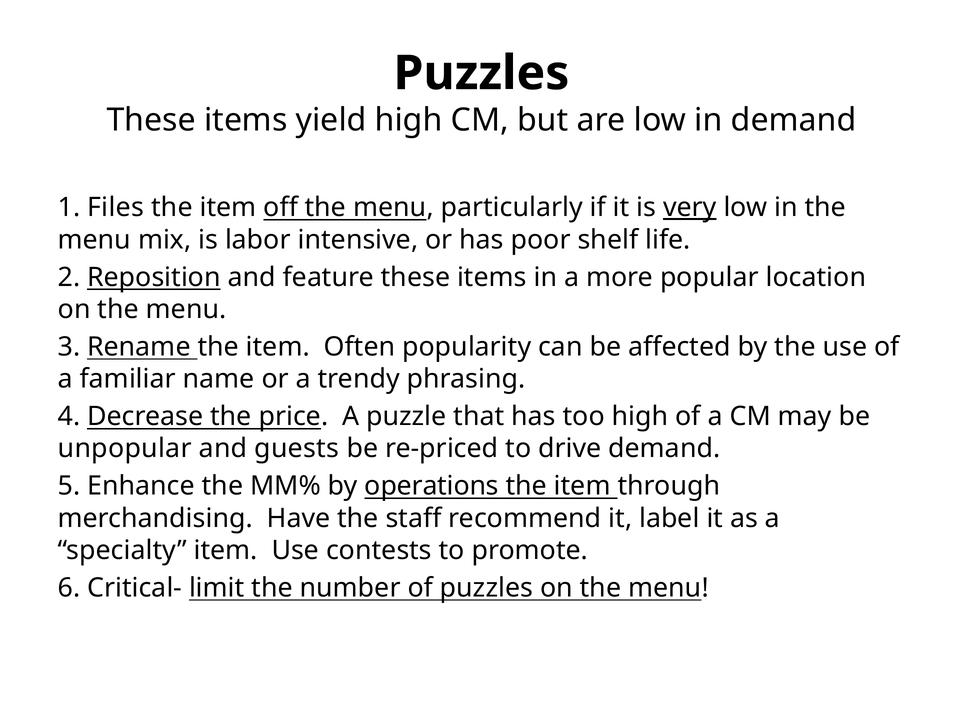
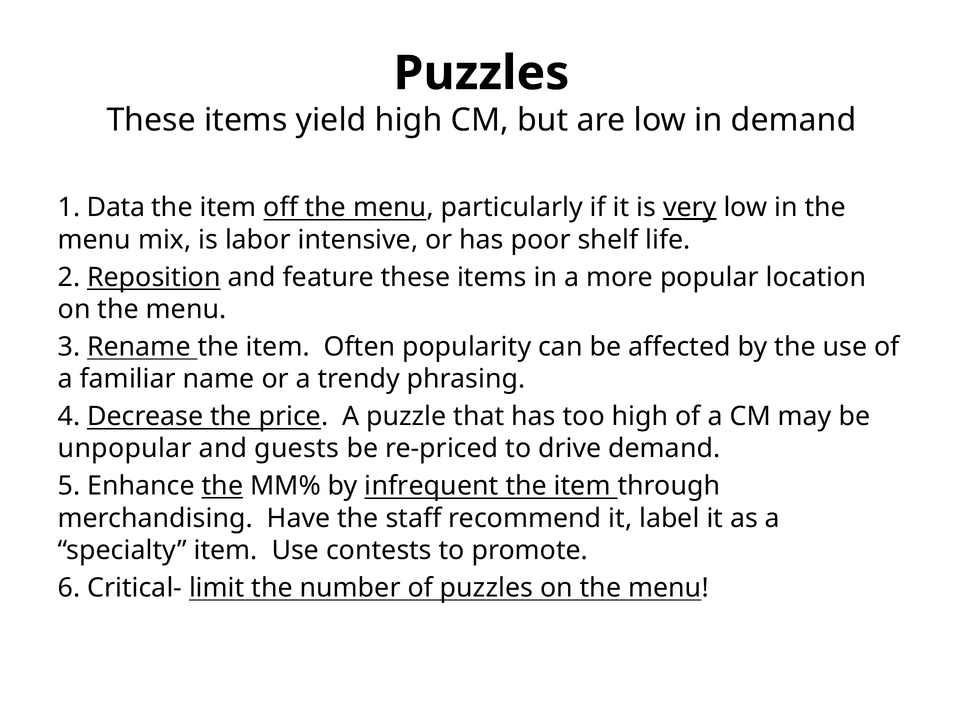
Files: Files -> Data (116, 207)
the underline: none -> present (222, 486)
operations: operations -> infrequent (432, 486)
